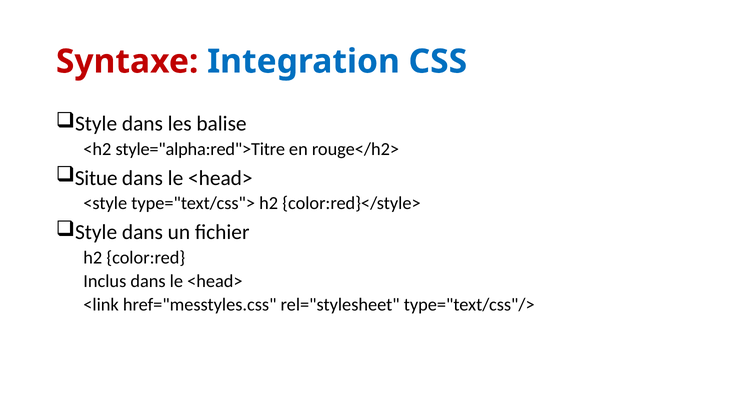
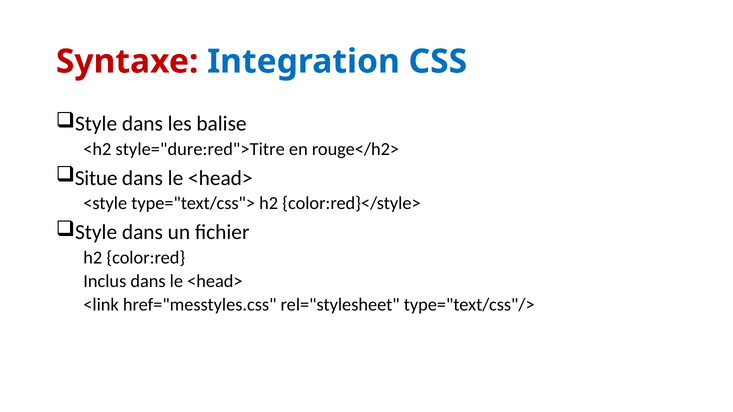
style="alpha:red">Titre: style="alpha:red">Titre -> style="dure:red">Titre (200, 149)
